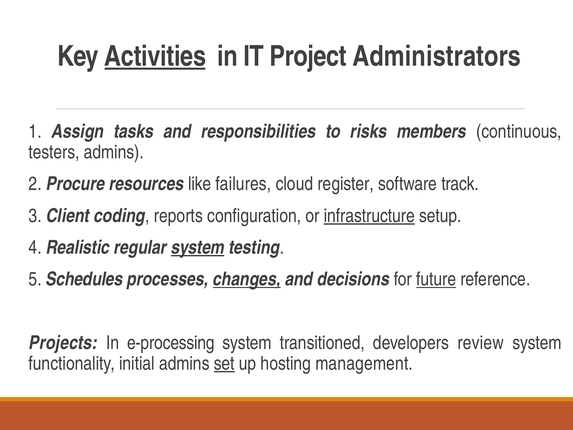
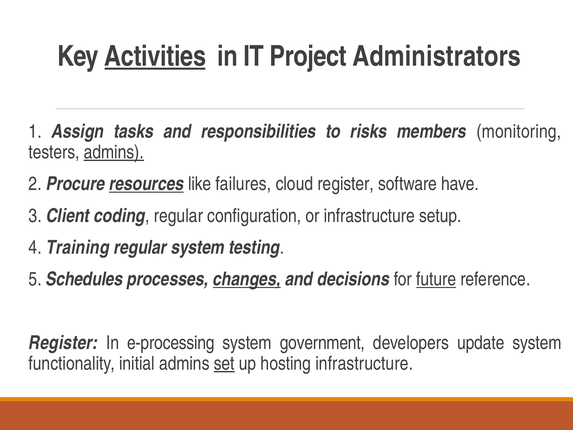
continuous: continuous -> monitoring (519, 131)
admins underline: none -> present (114, 152)
resources underline: none -> present (146, 184)
track: track -> have (460, 184)
coding reports: reports -> regular (178, 216)
infrastructure underline: present -> none (369, 216)
Realistic: Realistic -> Training (78, 247)
system underline: present -> none (198, 247)
Projects: Projects -> Register (63, 343)
transitioned: transitioned -> government (322, 343)
review: review -> update (481, 343)
hosting management: management -> infrastructure (364, 363)
